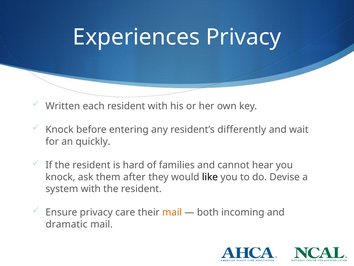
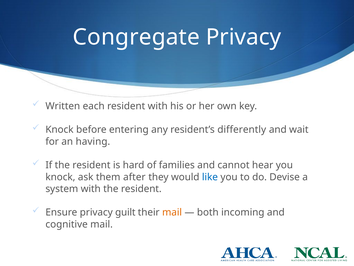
Experiences: Experiences -> Congregate (136, 37)
quickly: quickly -> having (93, 141)
like colour: black -> blue (210, 177)
care: care -> guilt (125, 212)
dramatic: dramatic -> cognitive (67, 224)
